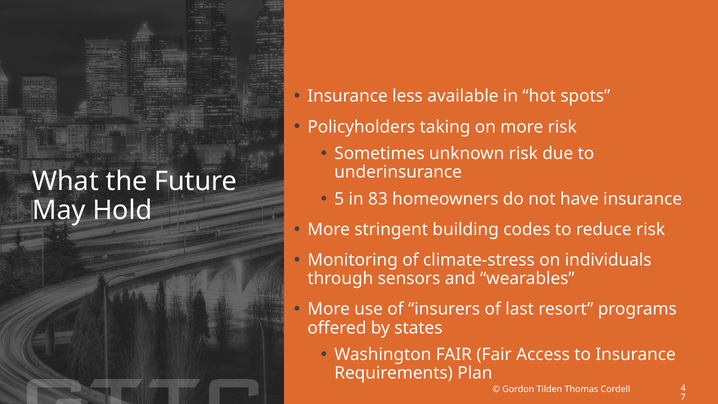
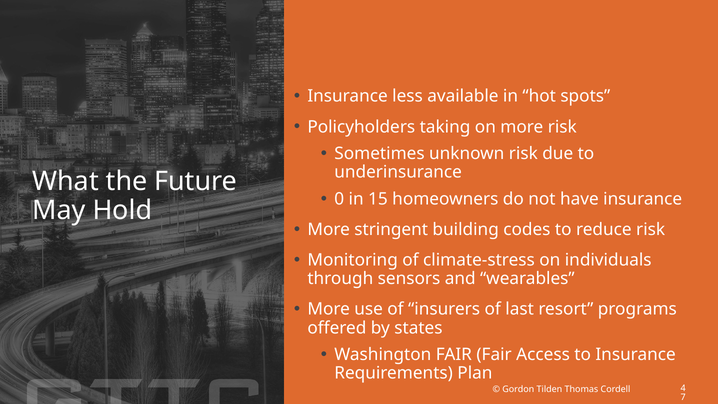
5: 5 -> 0 (339, 199)
83: 83 -> 15 (378, 199)
